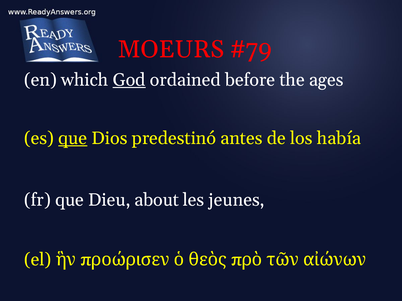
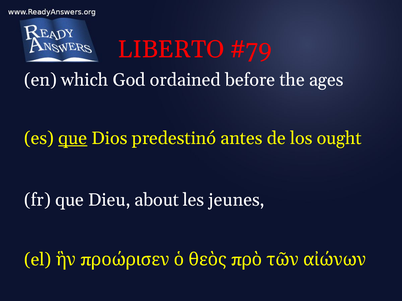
MOEURS: MOEURS -> LIBERTO (171, 50)
God underline: present -> none (129, 80)
había: había -> ought (339, 138)
